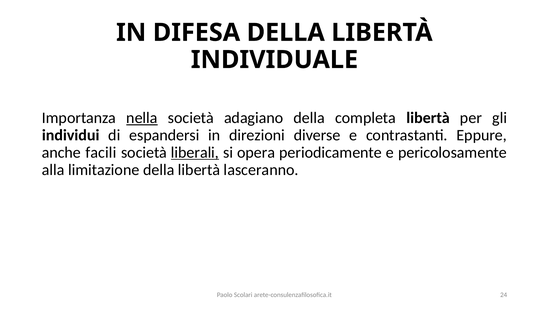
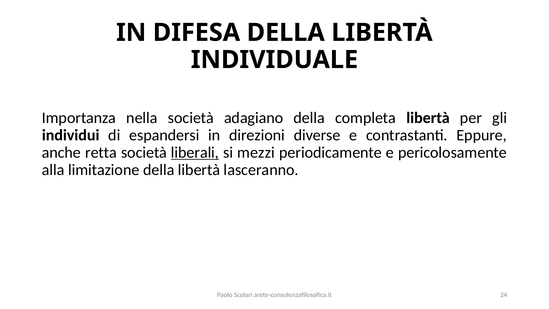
nella underline: present -> none (142, 118)
facili: facili -> retta (101, 152)
opera: opera -> mezzi (256, 152)
